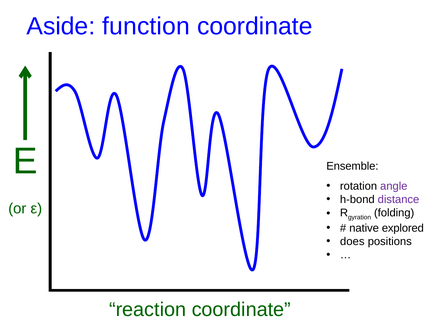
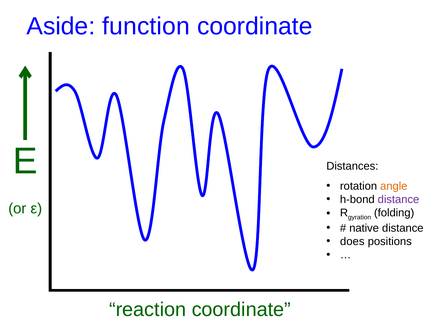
Ensemble: Ensemble -> Distances (352, 166)
angle colour: purple -> orange (394, 186)
native explored: explored -> distance (403, 228)
